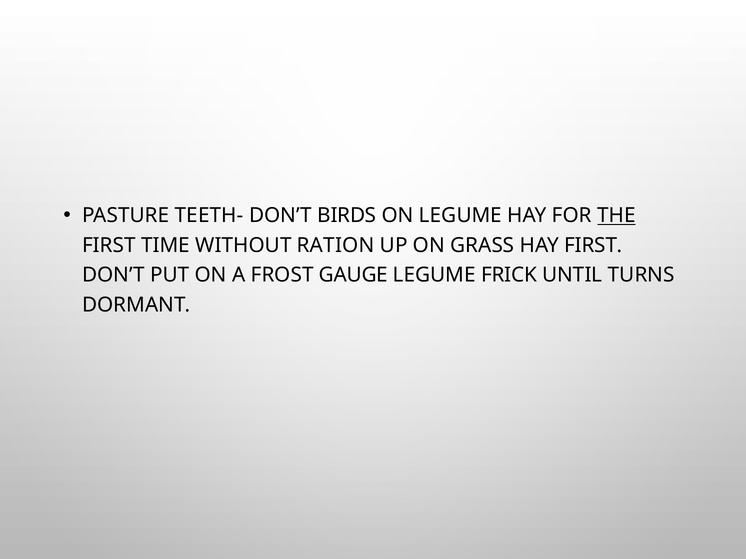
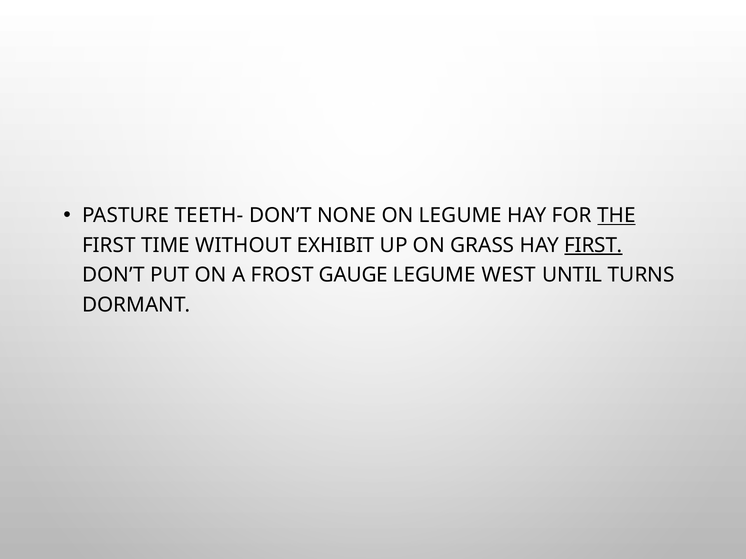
BIRDS: BIRDS -> NONE (347, 216)
RATION: RATION -> EXHIBIT (336, 246)
FIRST underline: none -> present (593, 246)
FRICK: FRICK -> WEST (509, 275)
